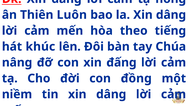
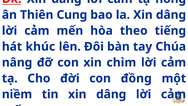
Luôn: Luôn -> Cung (72, 15)
đấng: đấng -> chìm (121, 62)
